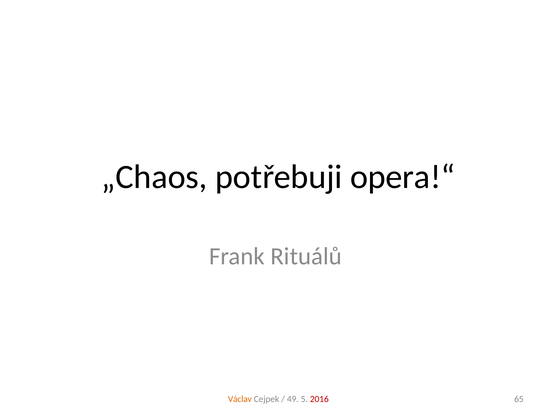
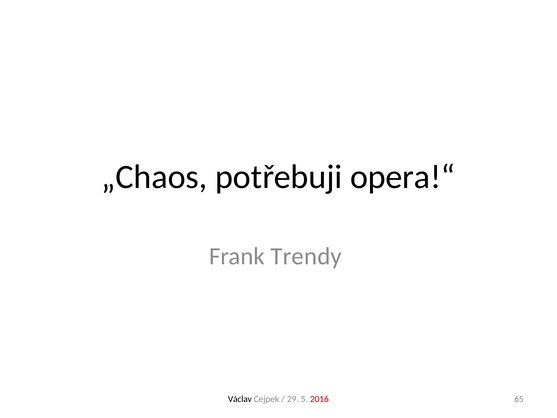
Rituálů: Rituálů -> Trendy (306, 256)
Václav colour: orange -> black (240, 399)
49: 49 -> 29 (293, 399)
